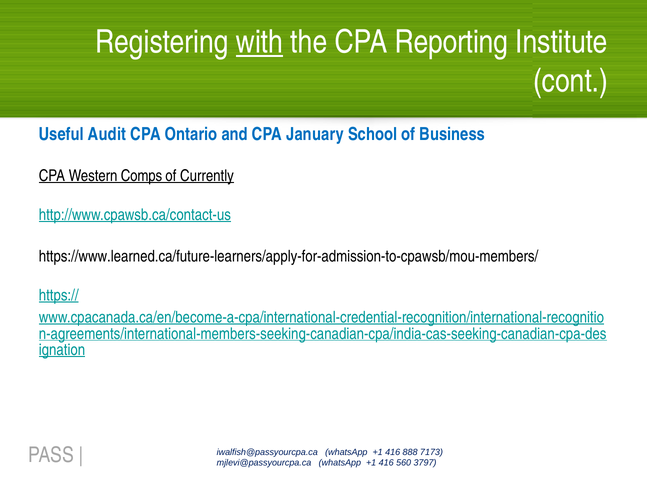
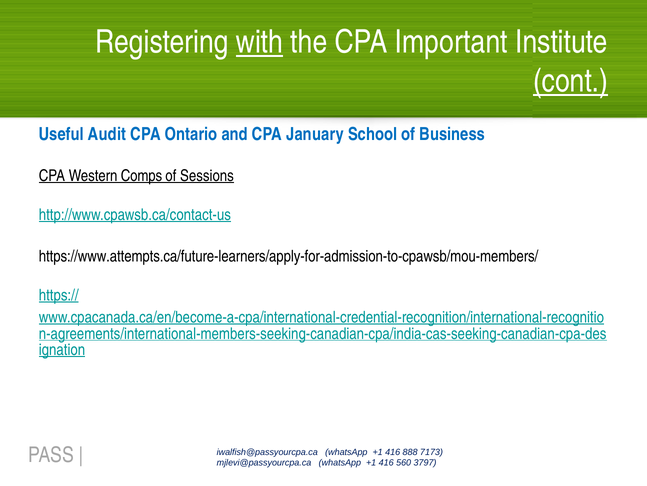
Reporting: Reporting -> Important (451, 42)
cont underline: none -> present (571, 81)
Currently: Currently -> Sessions (207, 176)
https://www.learned.ca/future-learners/apply-for-admission-to-cpawsb/mou-members/: https://www.learned.ca/future-learners/apply-for-admission-to-cpawsb/mou-members/ -> https://www.attempts.ca/future-learners/apply-for-admission-to-cpawsb/mou-members/ (289, 256)
